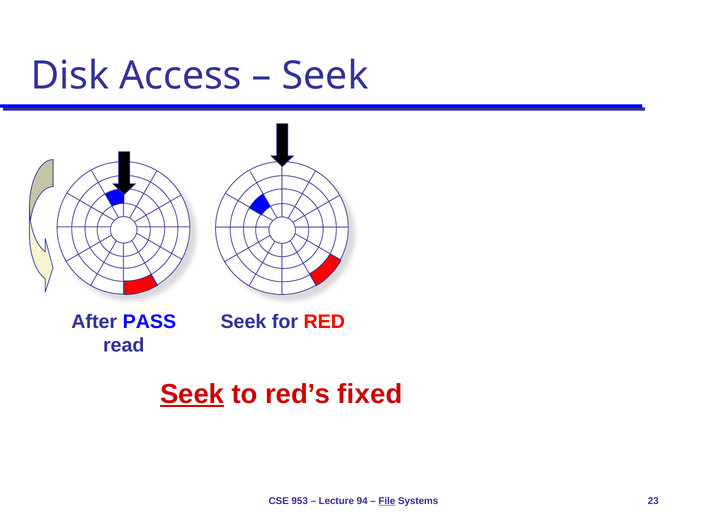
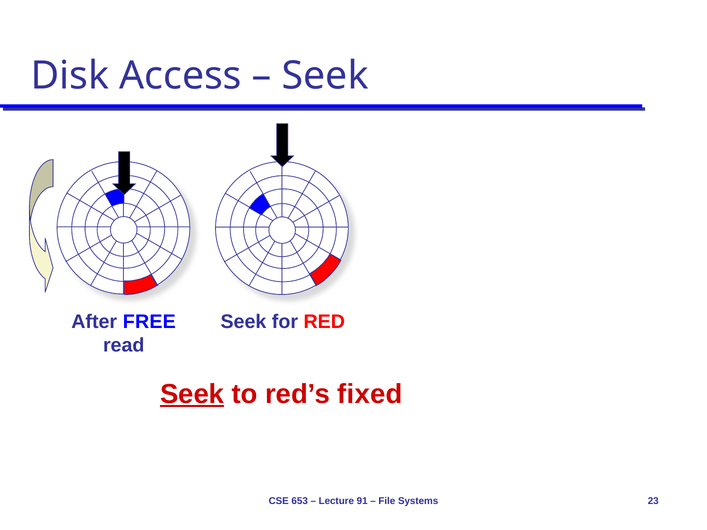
PASS: PASS -> FREE (149, 322)
953: 953 -> 653 (300, 501)
94: 94 -> 91 (362, 501)
File underline: present -> none (387, 501)
